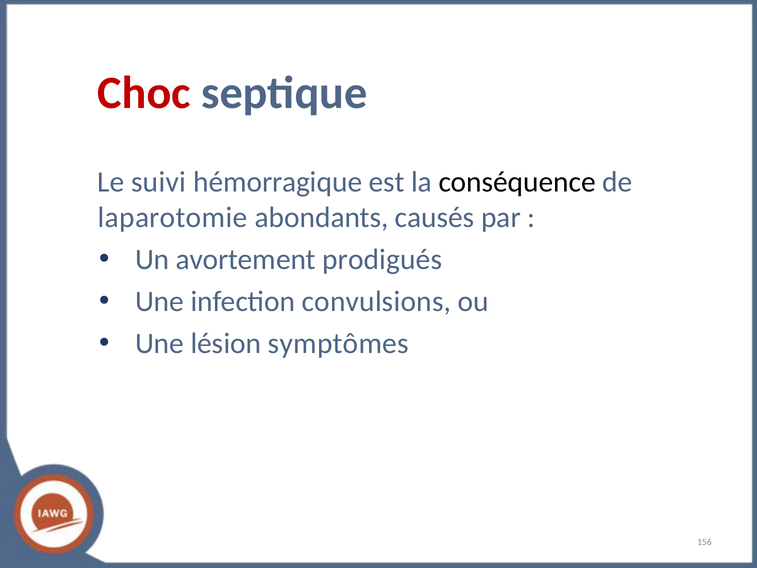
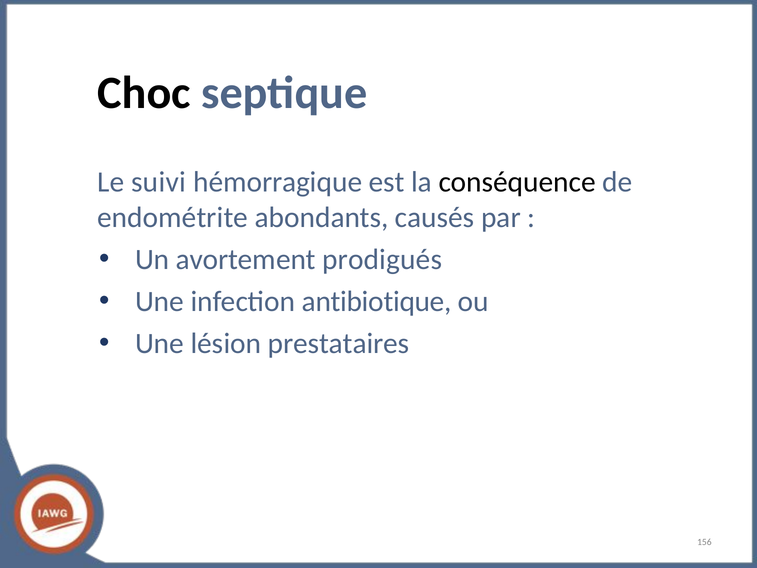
Choc colour: red -> black (144, 93)
laparotomie: laparotomie -> endométrite (173, 217)
convulsions: convulsions -> antibiotique (377, 301)
symptômes: symptômes -> prestataires (339, 343)
